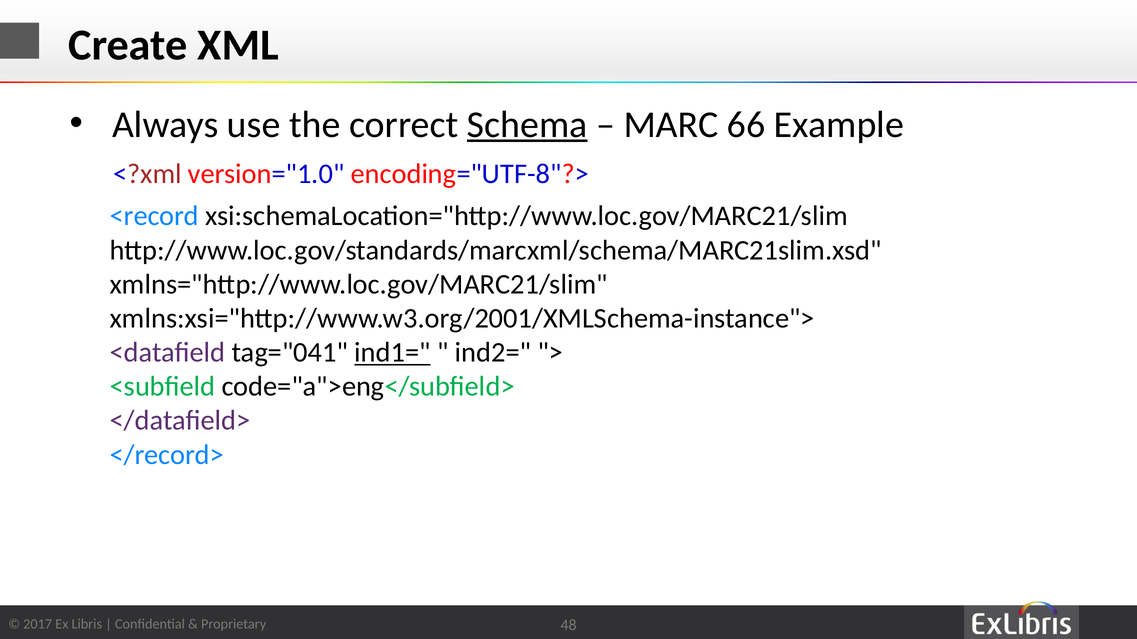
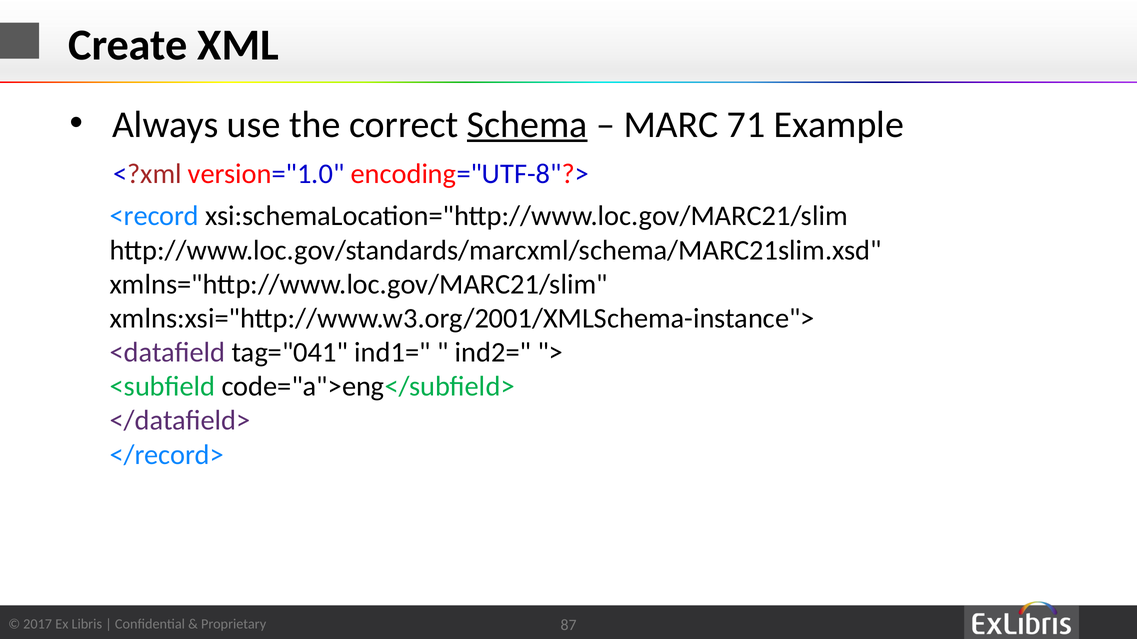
66: 66 -> 71 (746, 125)
ind1= underline: present -> none (392, 353)
48: 48 -> 87 (569, 625)
